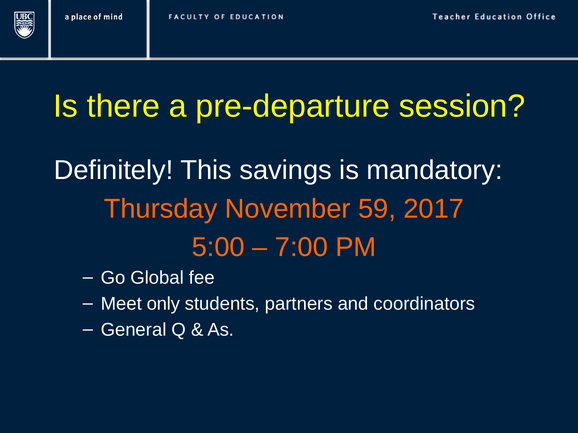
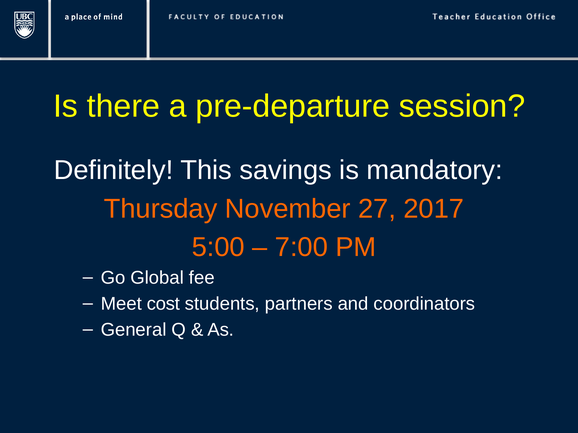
59: 59 -> 27 (377, 209)
only: only -> cost (163, 304)
